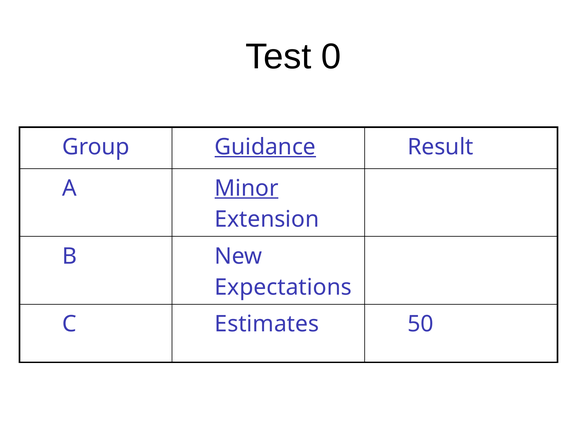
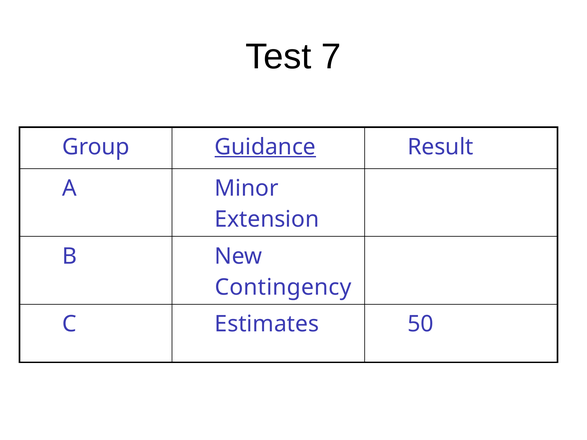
0: 0 -> 7 (331, 57)
Minor underline: present -> none (247, 188)
Expectations: Expectations -> Contingency (283, 287)
